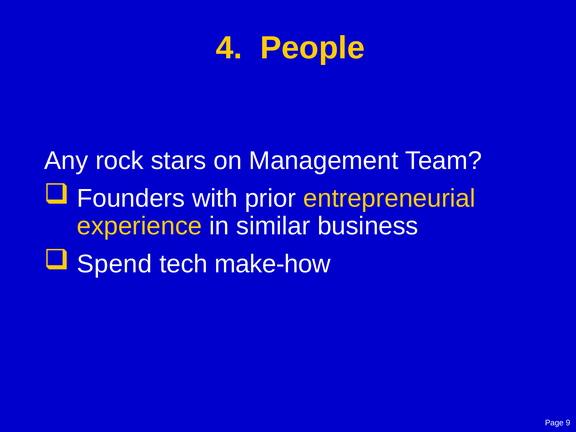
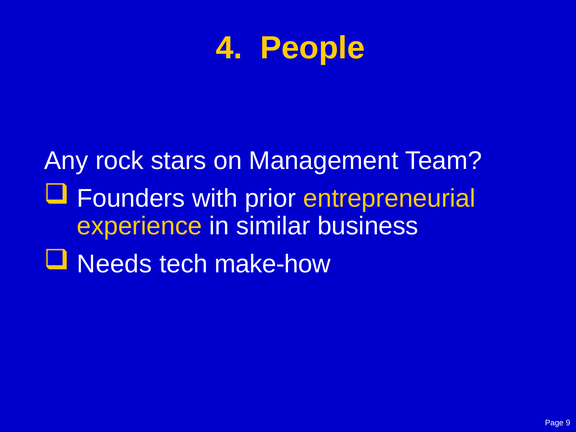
Spend: Spend -> Needs (114, 264)
